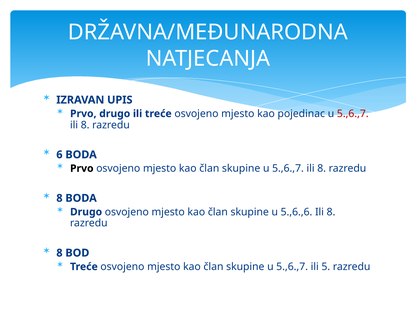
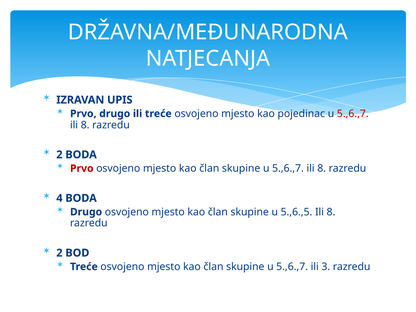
6: 6 -> 2 (59, 155)
Prvo colour: black -> red (82, 168)
8: 8 -> 4 (59, 198)
5.,6.,6: 5.,6.,6 -> 5.,6.,5 (296, 212)
8: 8 -> 2 (59, 253)
5: 5 -> 3 (326, 267)
